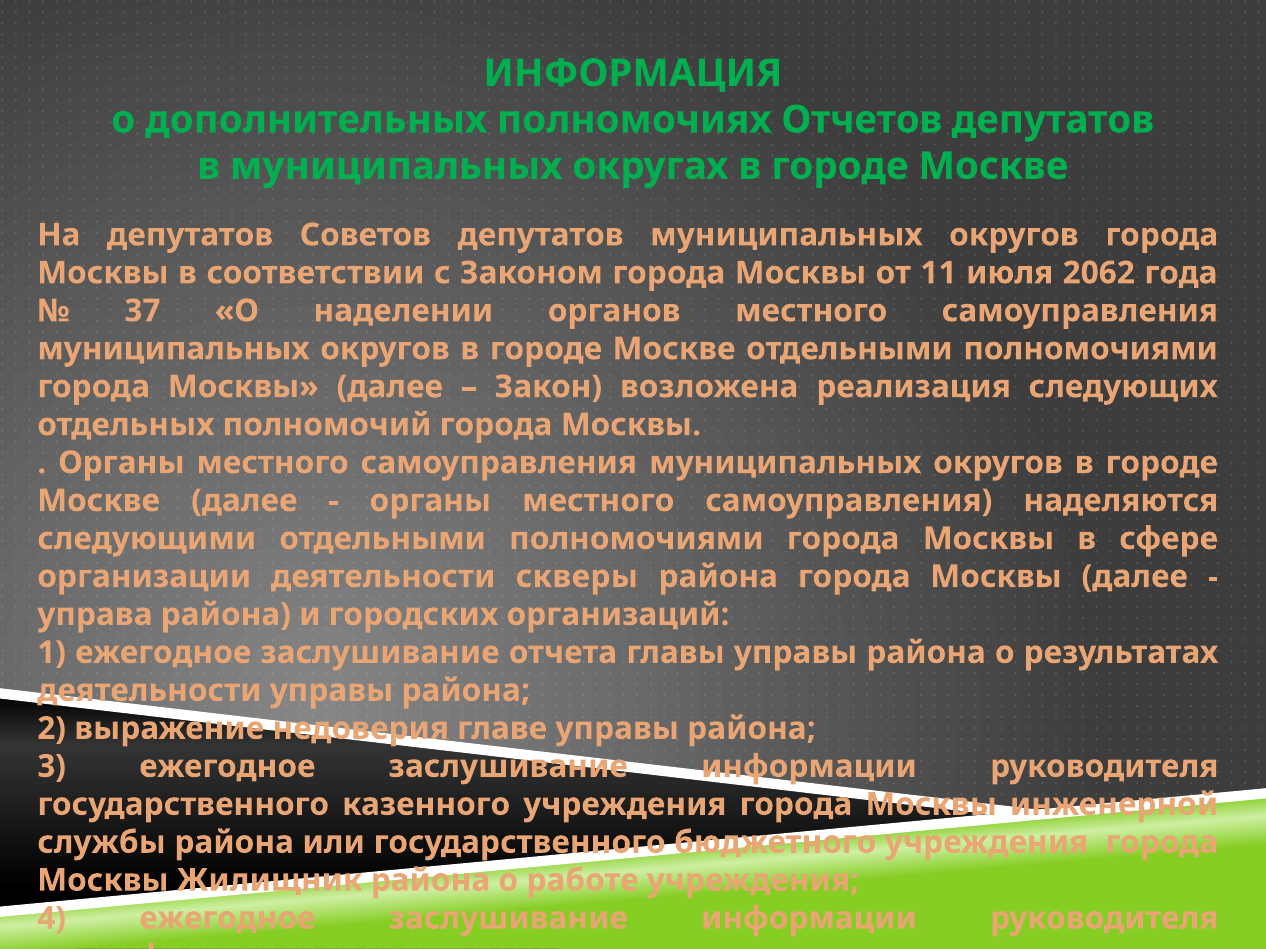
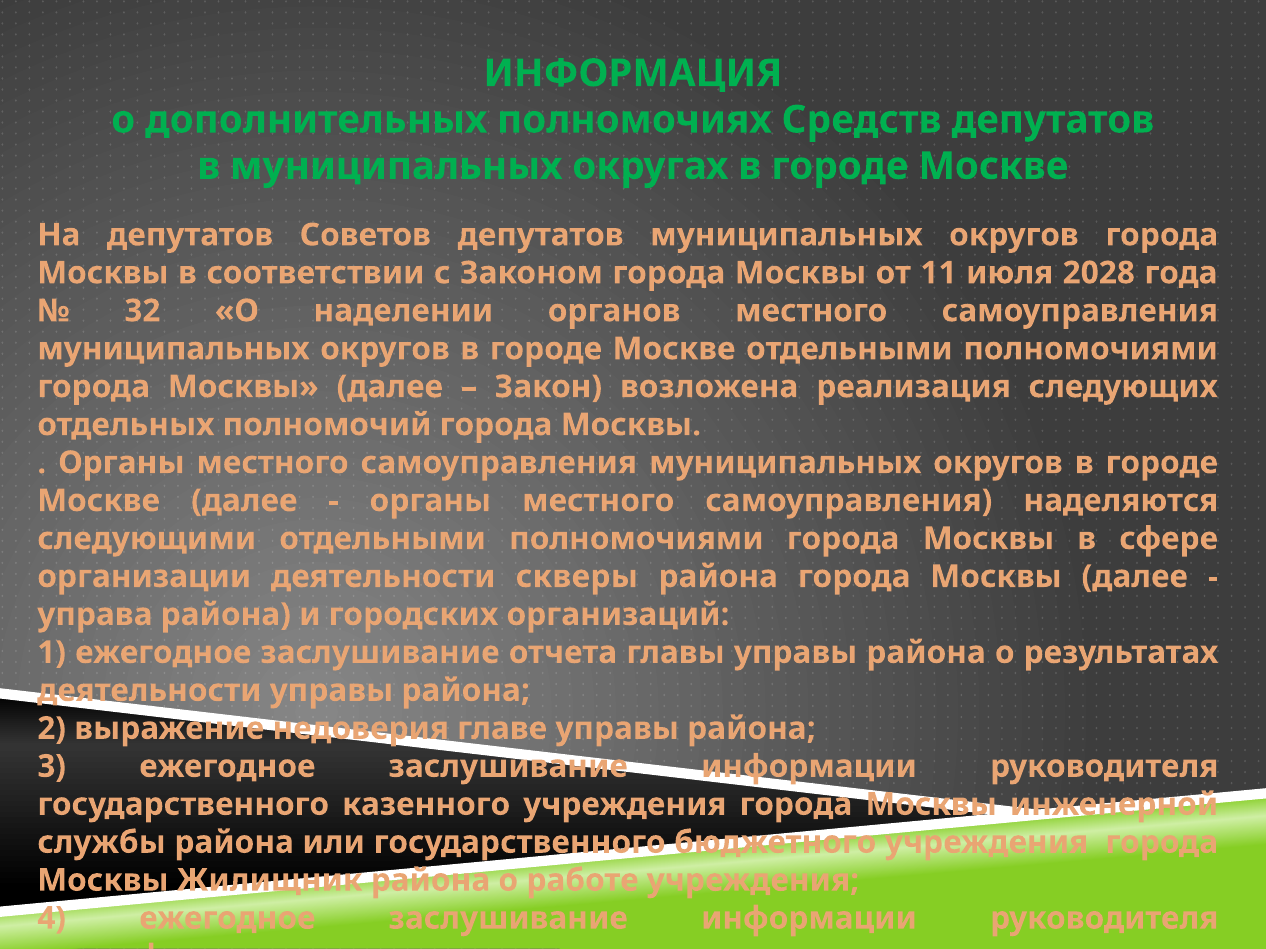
Отчетов: Отчетов -> Средств (862, 120)
2062: 2062 -> 2028 (1099, 273)
37: 37 -> 32 (142, 311)
